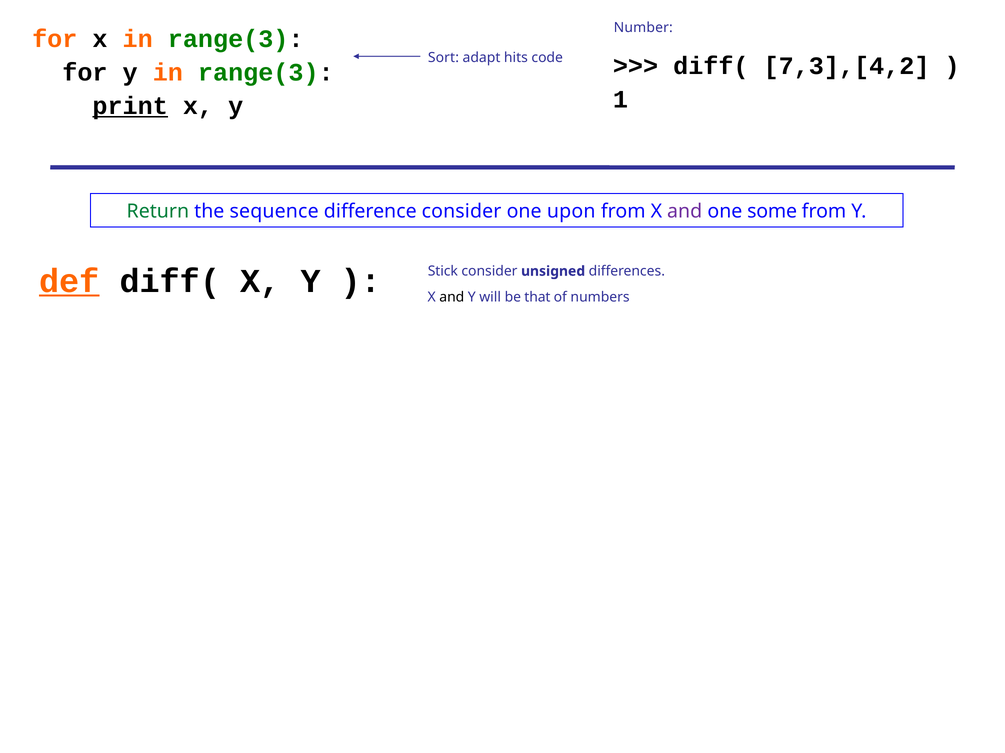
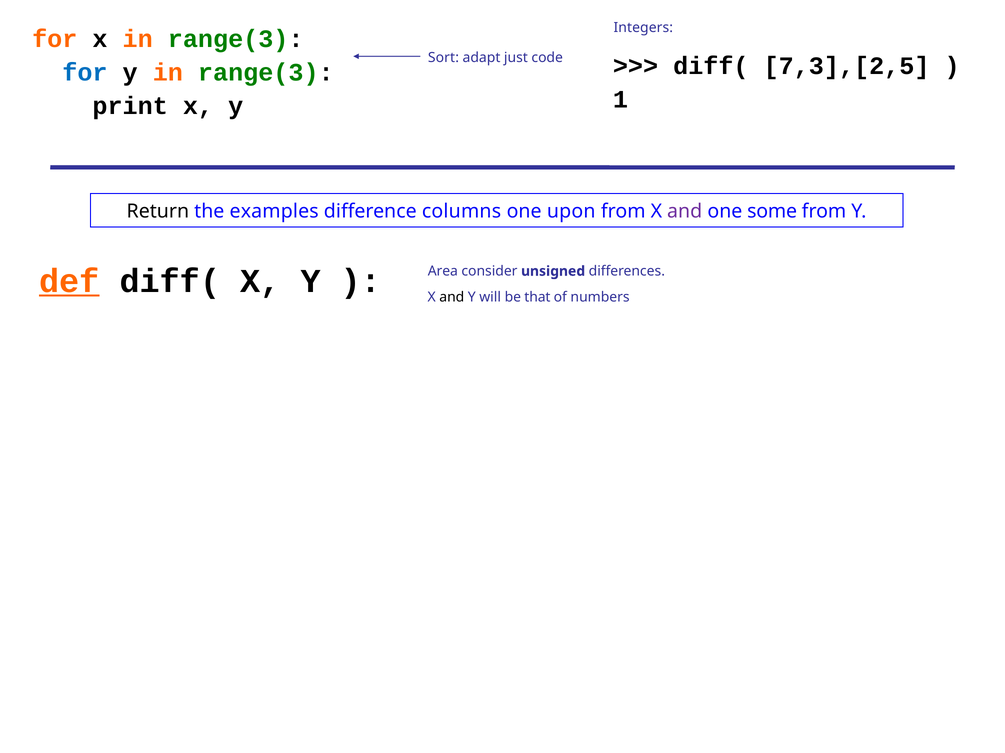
Number: Number -> Integers (643, 28)
hits: hits -> just (516, 58)
7,3],[4,2: 7,3],[4,2 -> 7,3],[2,5 (847, 66)
for colour: black -> blue (85, 73)
print underline: present -> none (130, 106)
Return colour: green -> black (158, 212)
sequence: sequence -> examples (274, 212)
difference consider: consider -> columns (462, 212)
Stick: Stick -> Area (443, 271)
